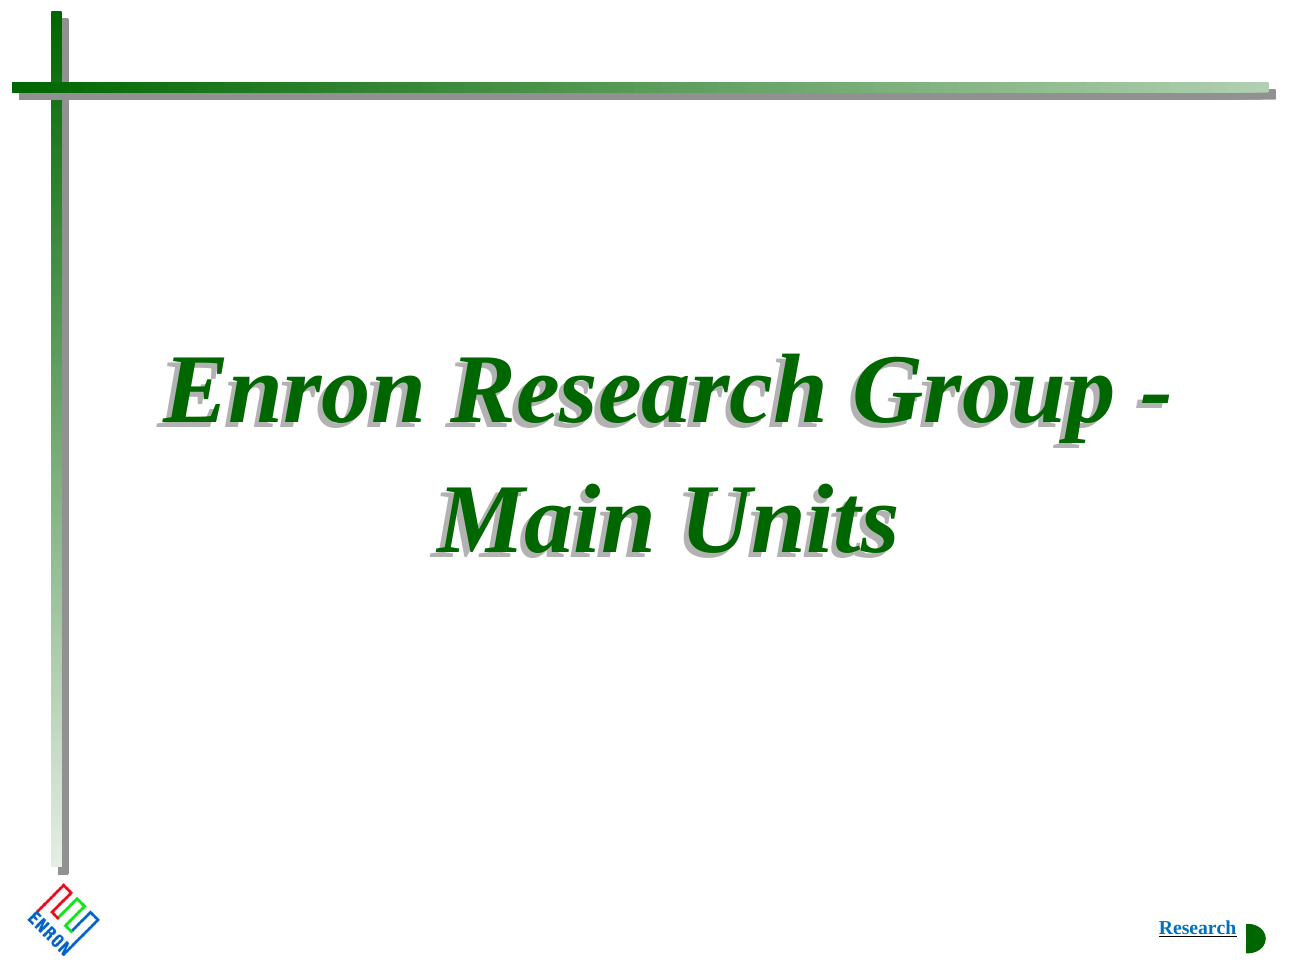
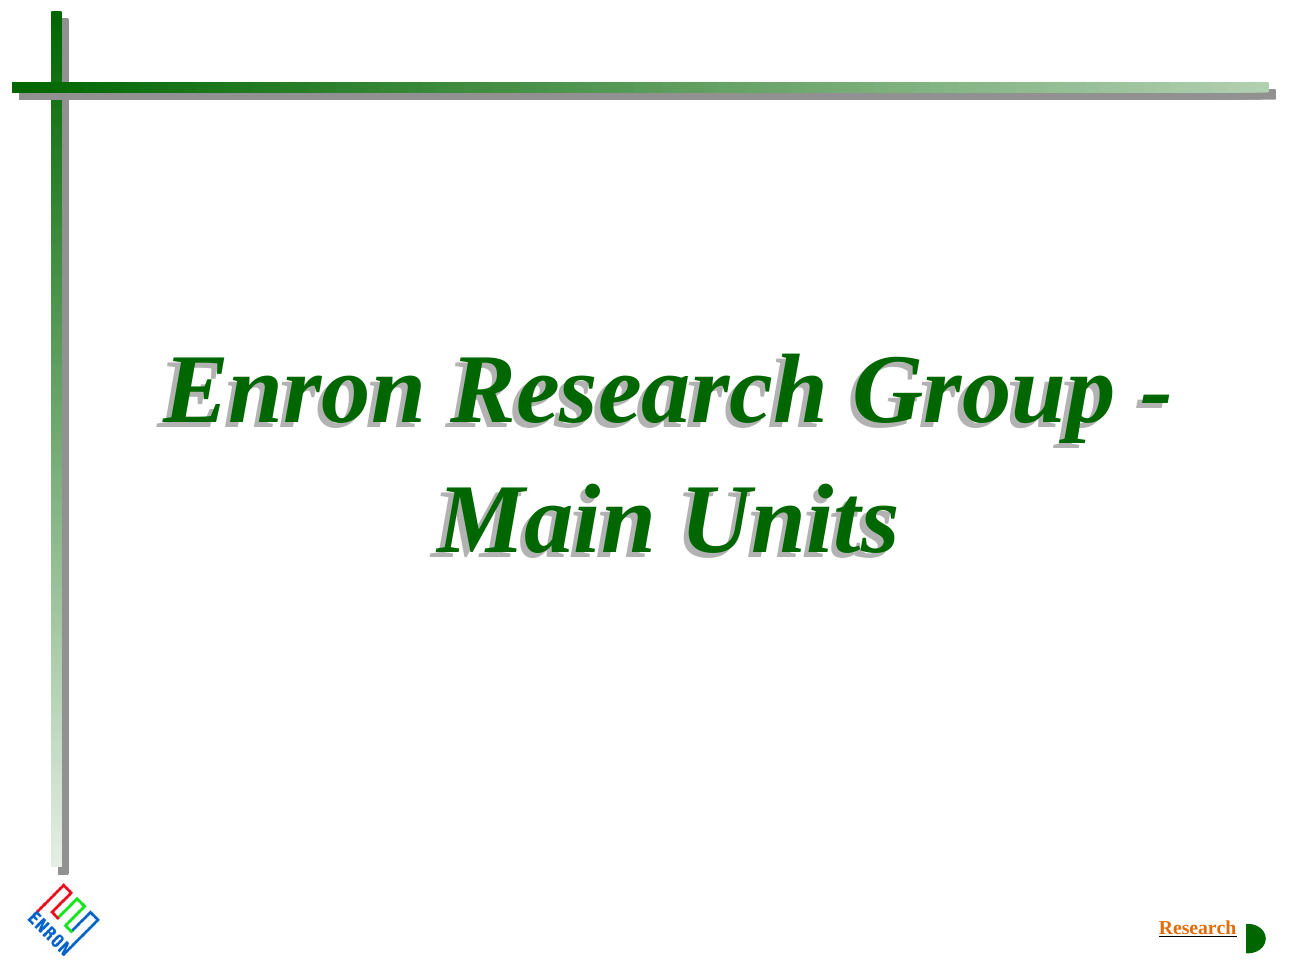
Research colour: blue -> orange (1198, 928)
